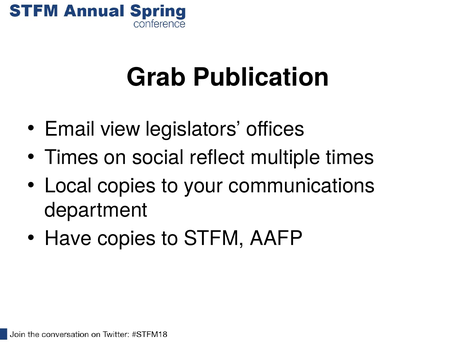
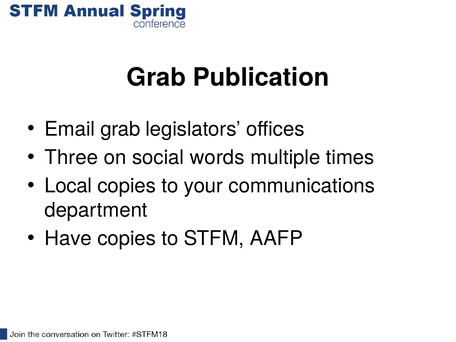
Email view: view -> grab (120, 129)
Times: Times -> Three (71, 157)
reflect: reflect -> words (217, 157)
